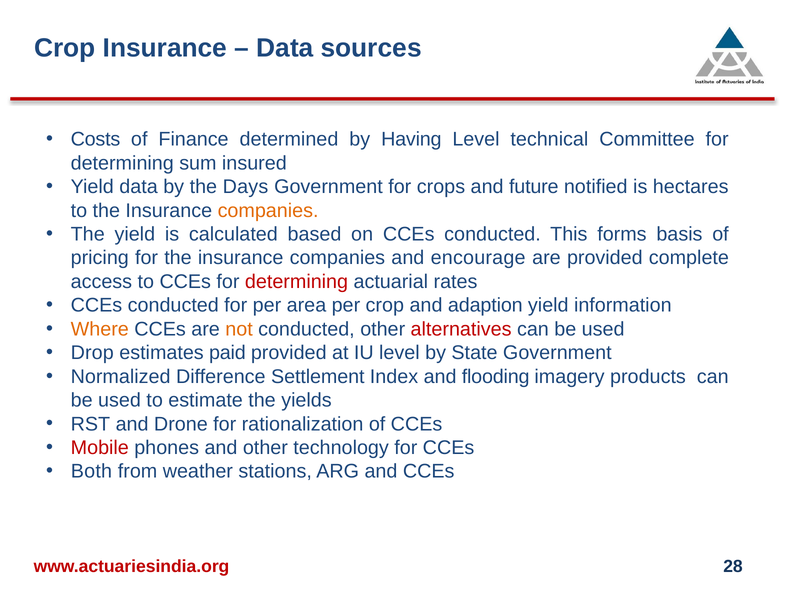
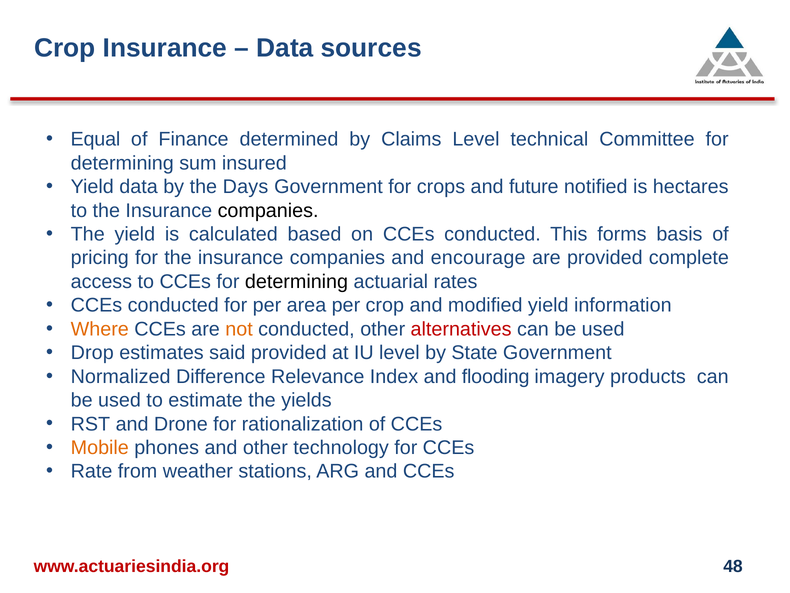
Costs: Costs -> Equal (95, 139)
Having: Having -> Claims (411, 139)
companies colour: orange -> black (268, 210)
determining colour: red -> black (297, 281)
adaption: adaption -> modified (485, 305)
paid: paid -> said (227, 353)
Settlement: Settlement -> Relevance (318, 376)
Mobile colour: red -> orange (100, 447)
Both: Both -> Rate (92, 471)
28: 28 -> 48 (733, 566)
